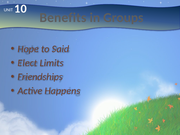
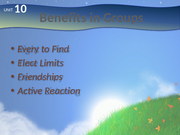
Hope: Hope -> Every (28, 49)
Said: Said -> Find (61, 49)
Happens: Happens -> Reaction (62, 91)
